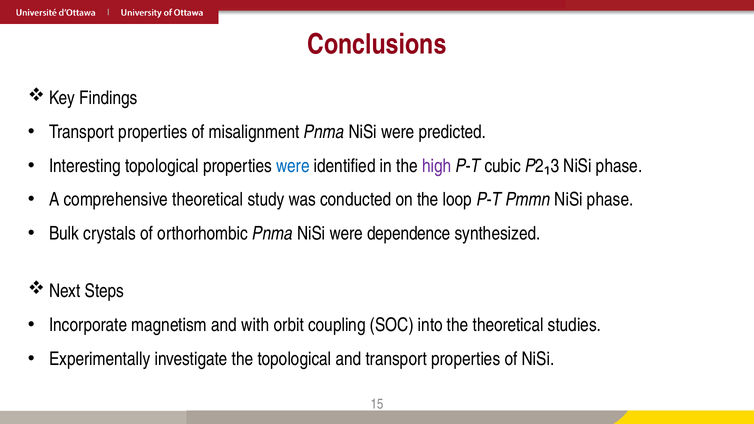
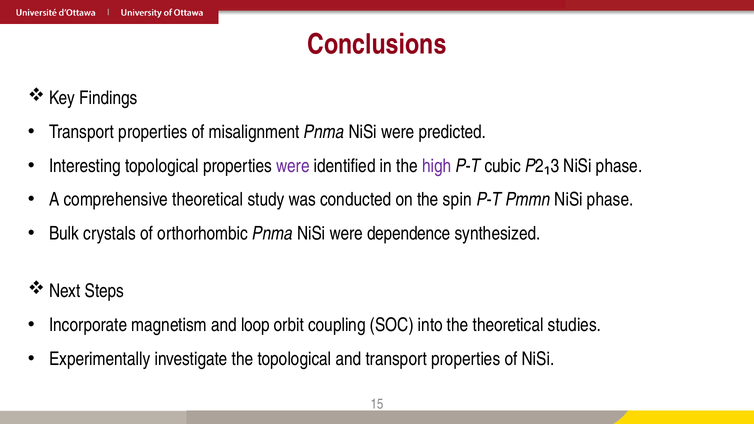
were colour: blue -> purple (293, 166)
loop: loop -> spin (457, 200)
with: with -> loop (255, 325)
